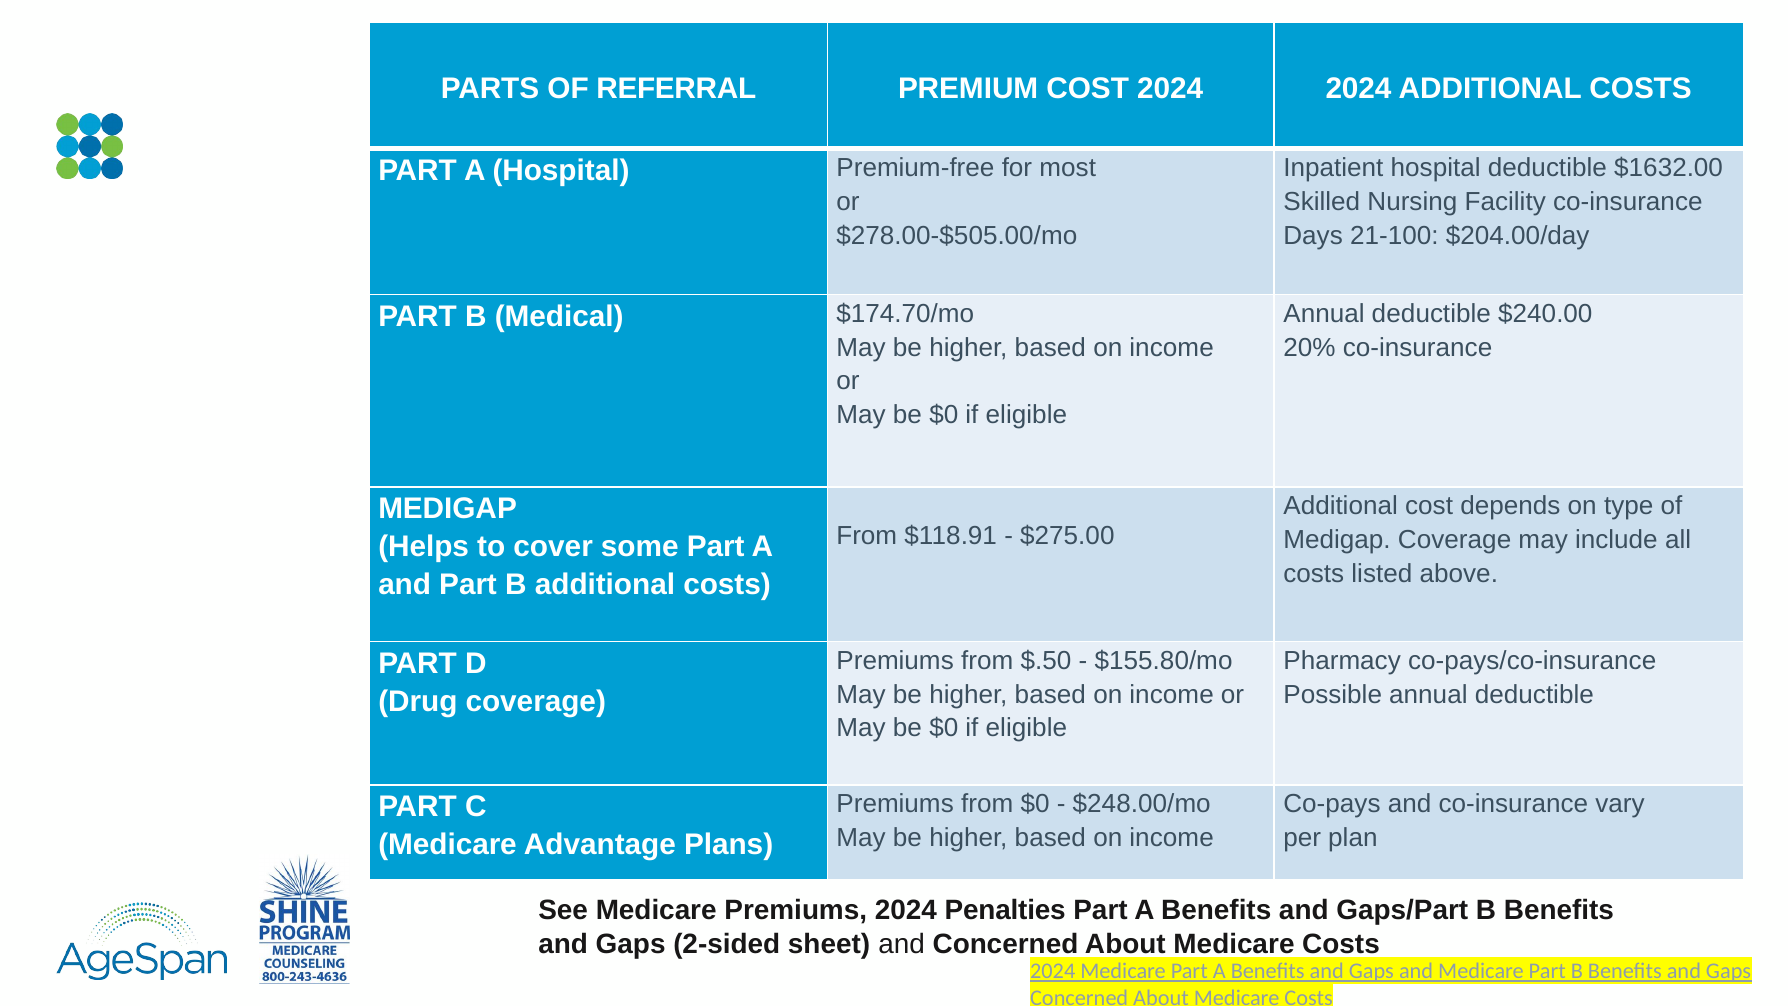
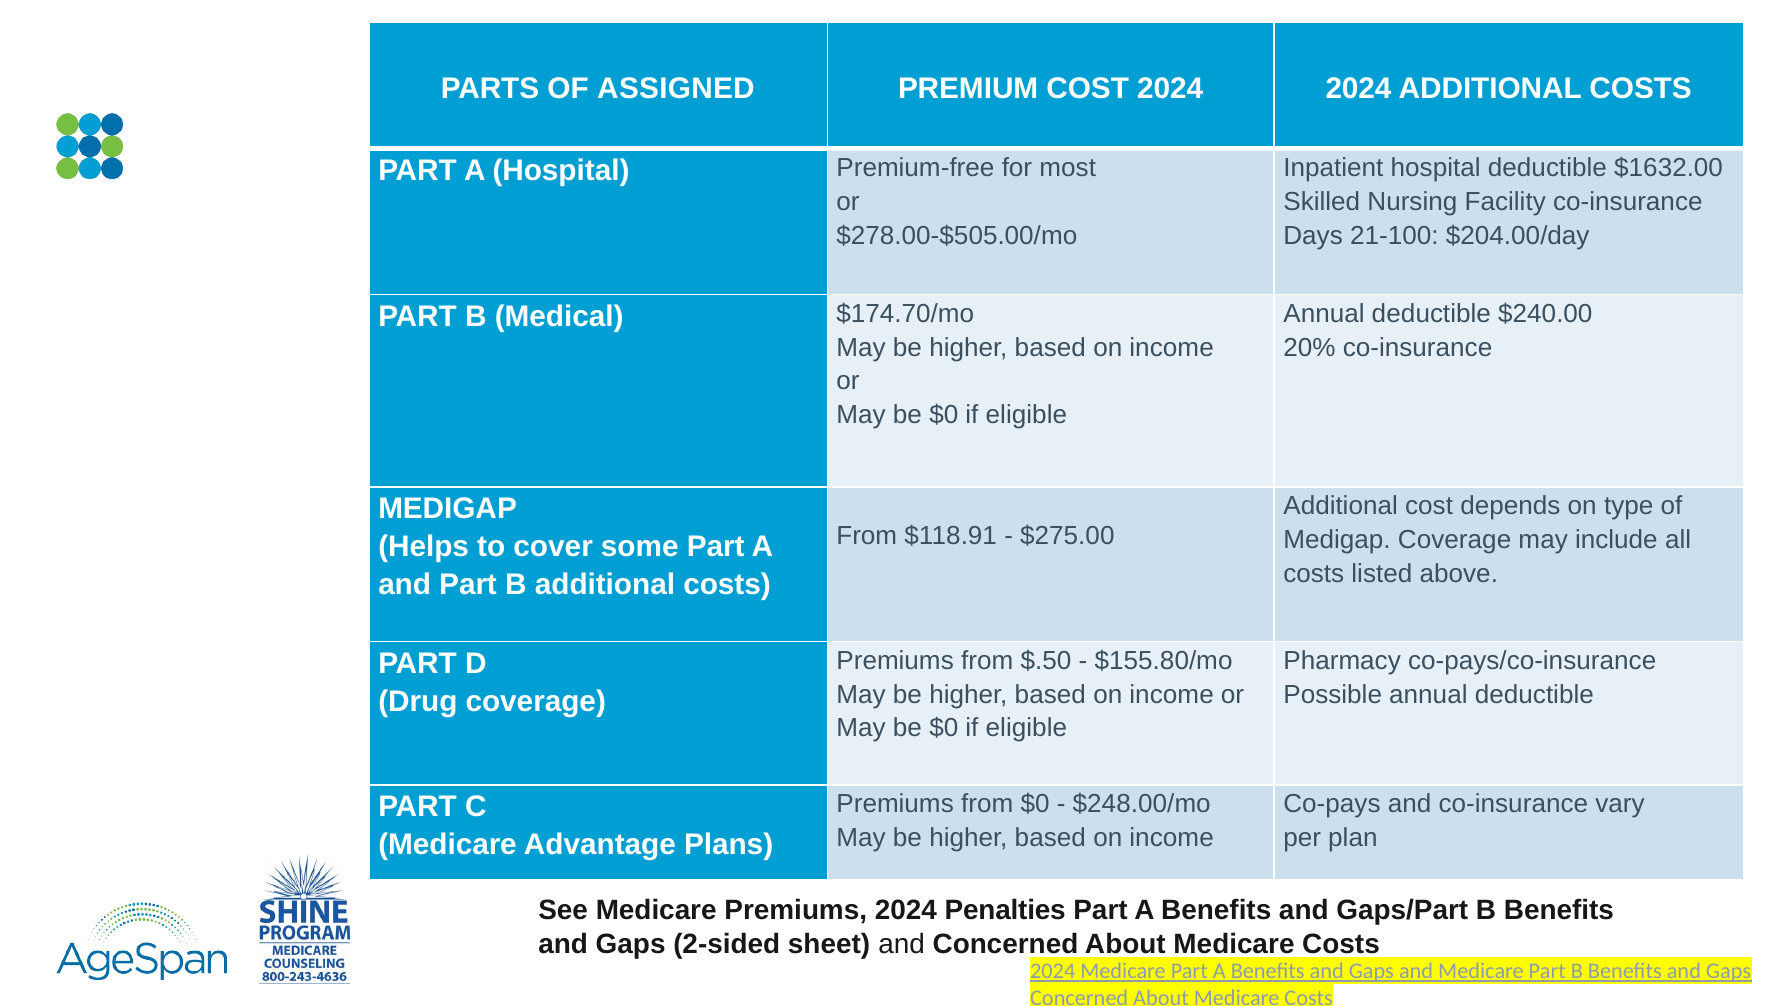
REFERRAL: REFERRAL -> ASSIGNED (676, 89)
